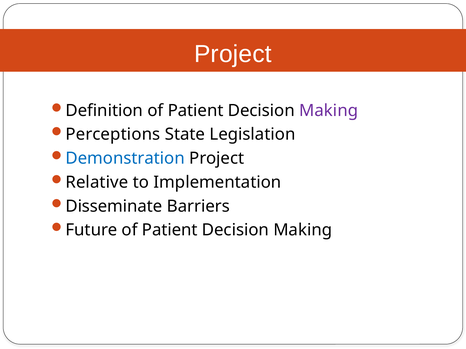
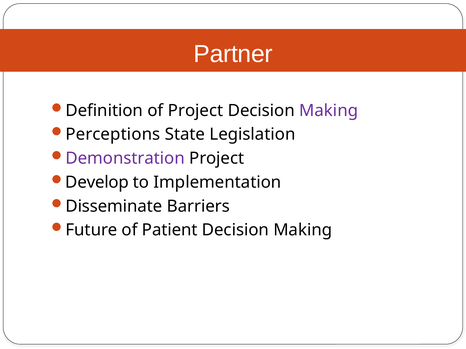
Project: Project -> Partner (233, 54)
Definition of Patient: Patient -> Project (196, 111)
Demonstration colour: blue -> purple (125, 159)
Relative: Relative -> Develop (97, 182)
